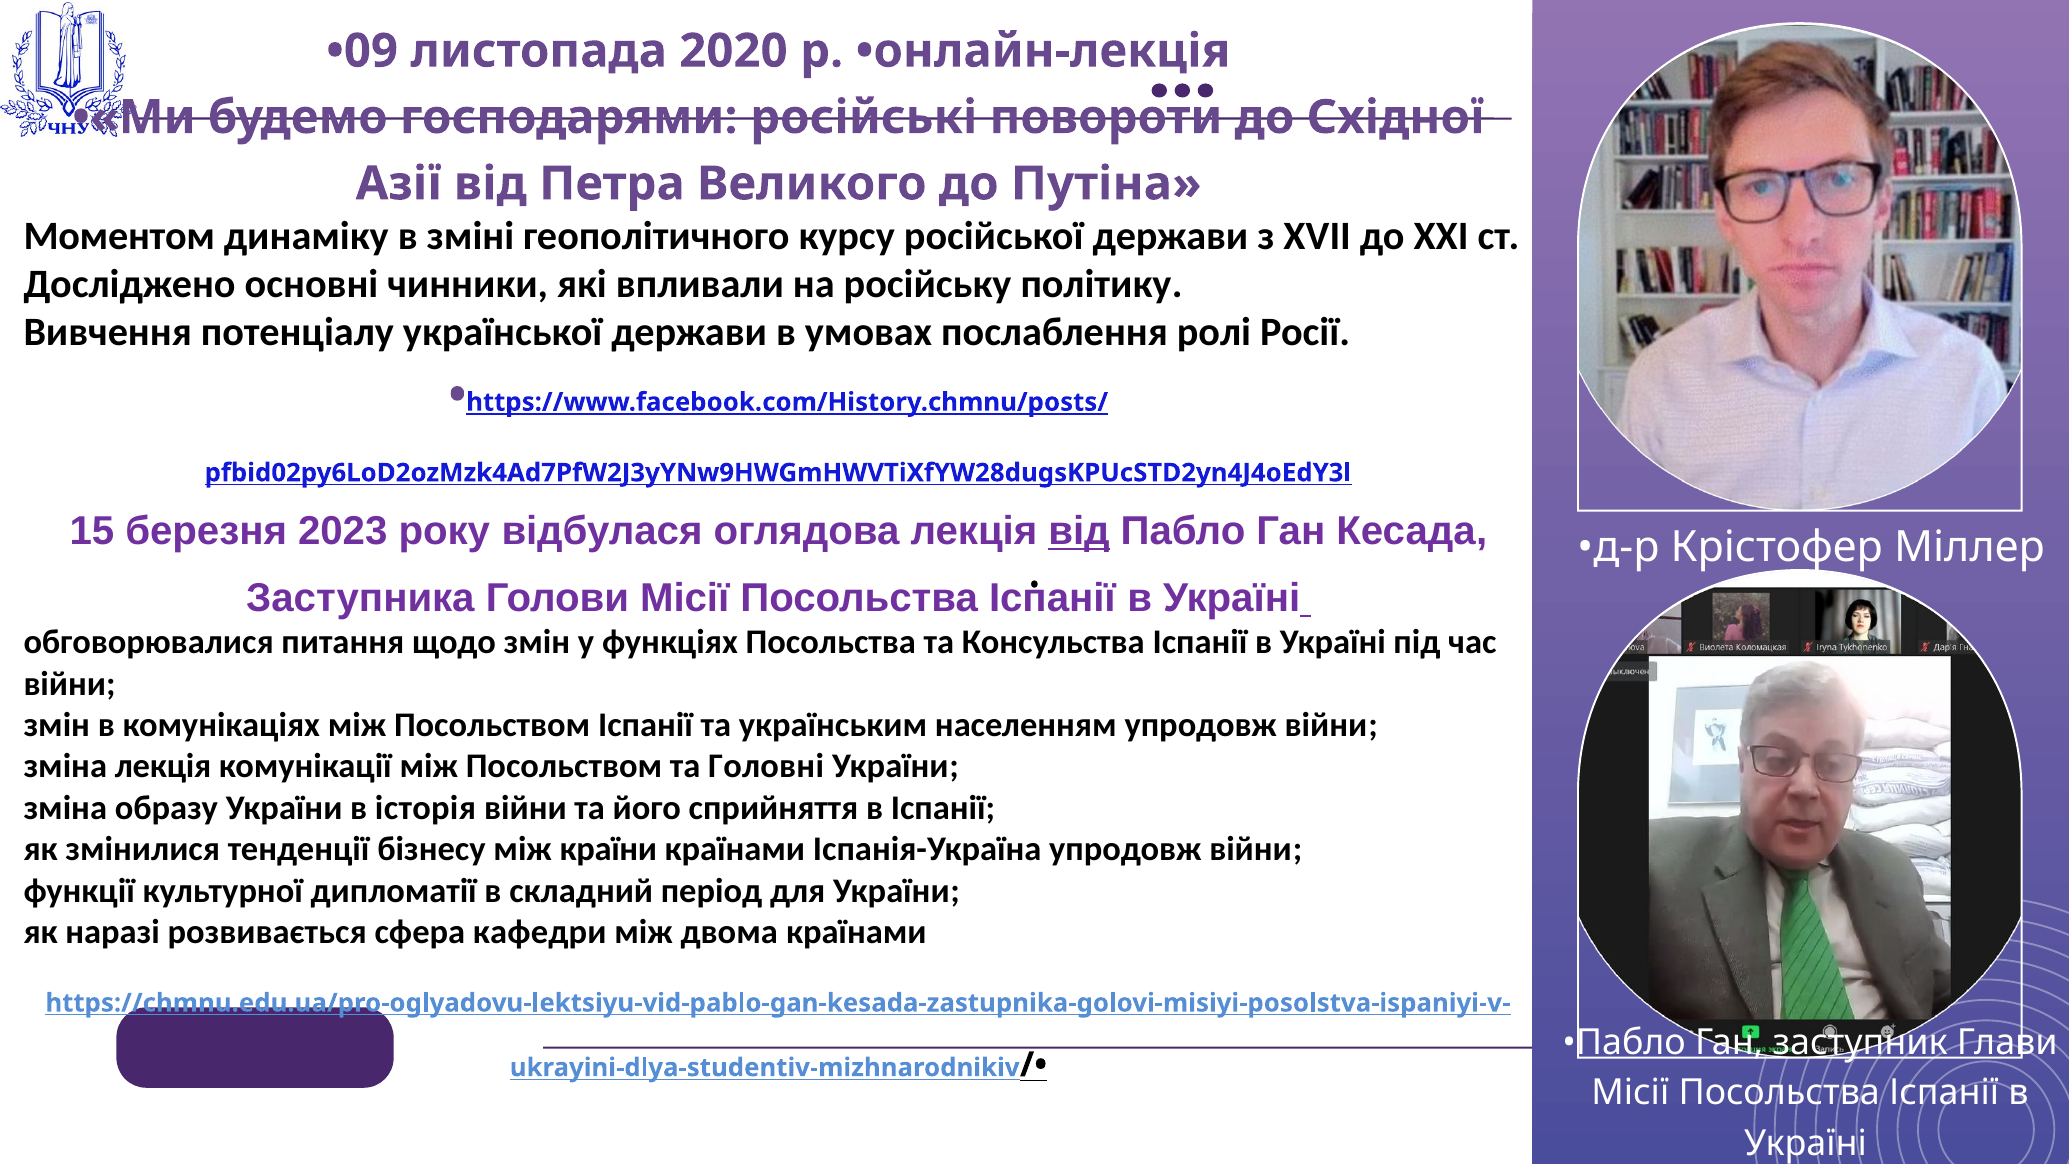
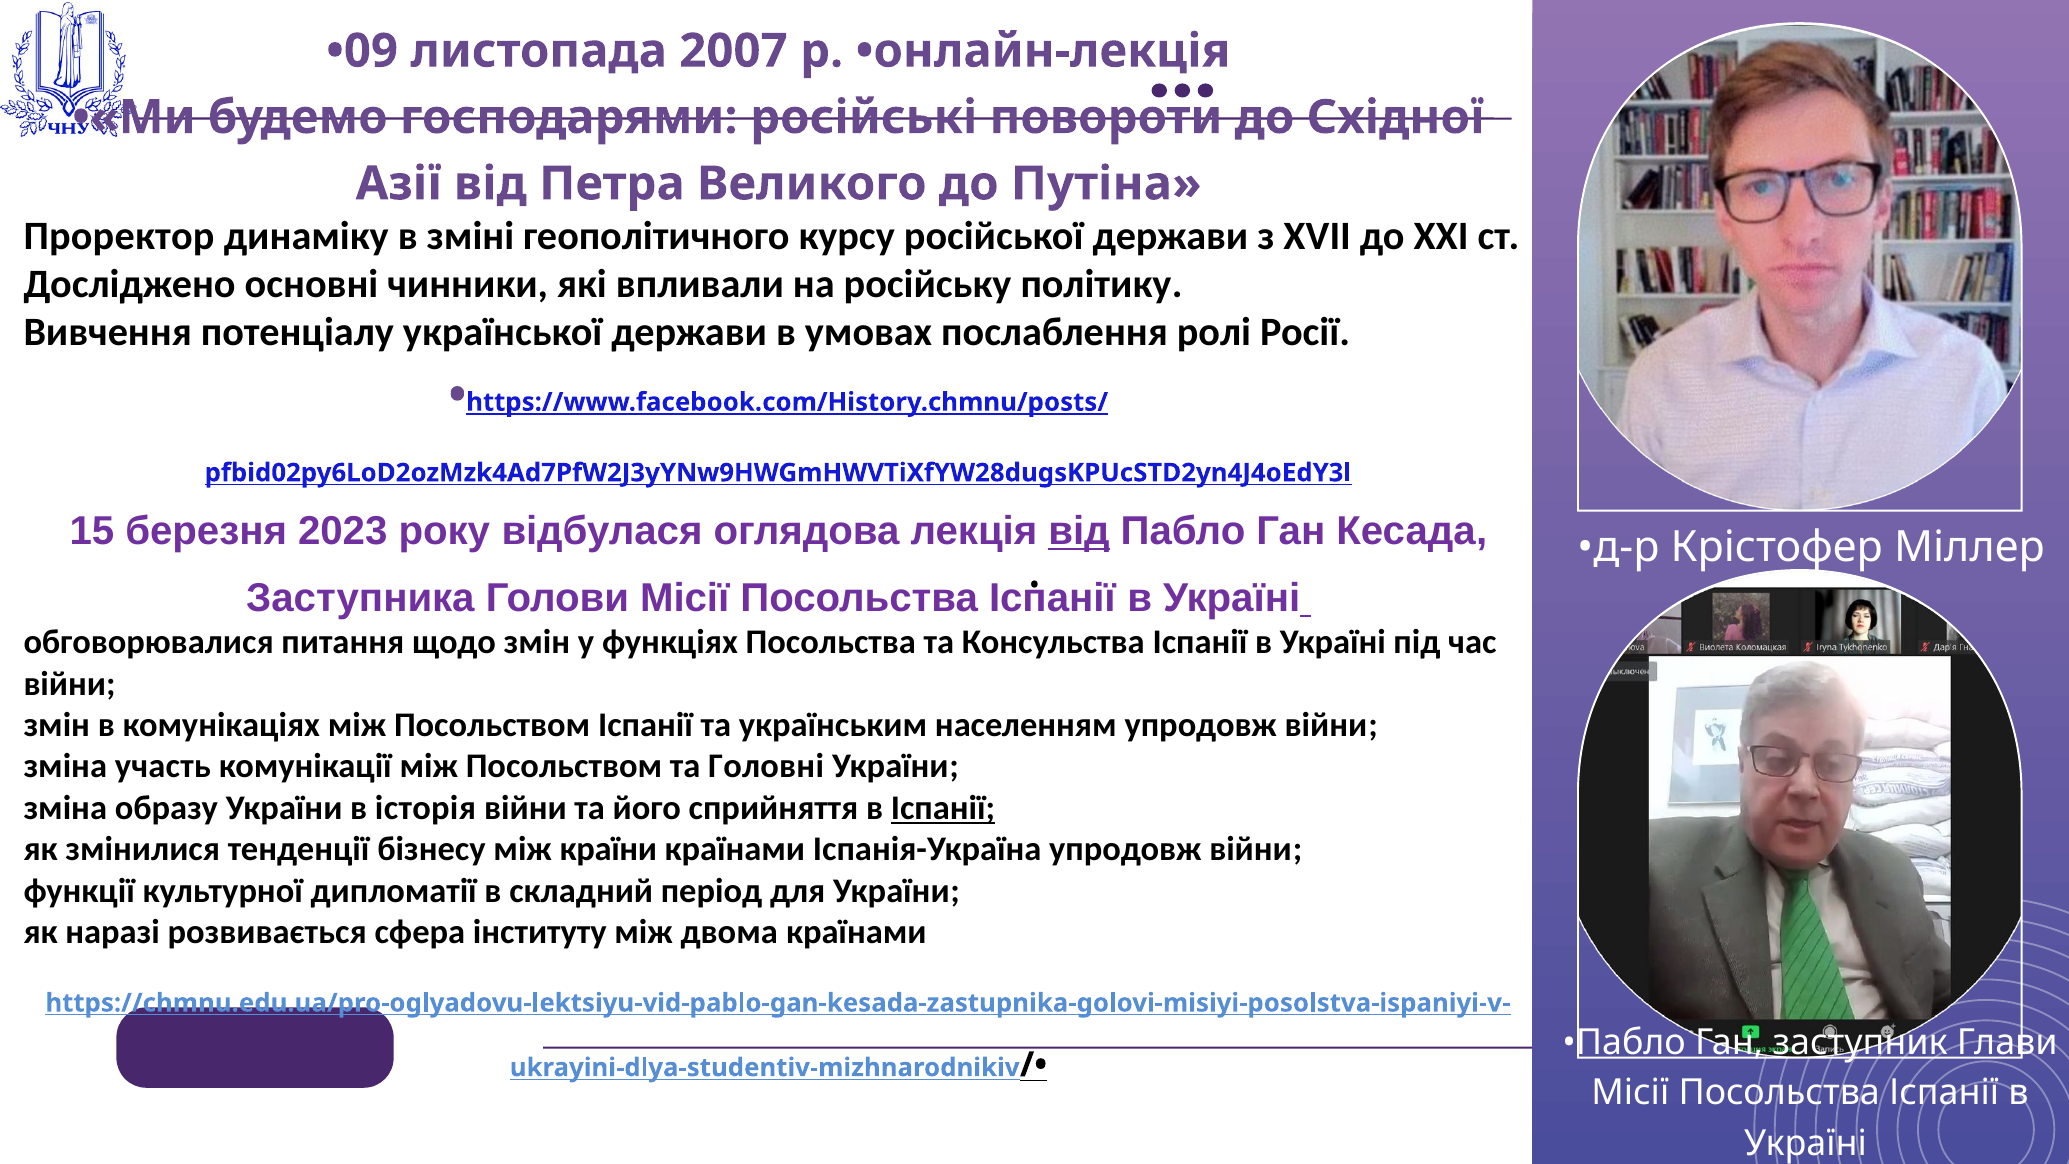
2020: 2020 -> 2007 (733, 51)
Моментом: Моментом -> Проректор (119, 236)
зміна лекція: лекція -> участь (163, 766)
Іспанії underline: none -> present (943, 808)
кафедри: кафедри -> інституту (540, 932)
